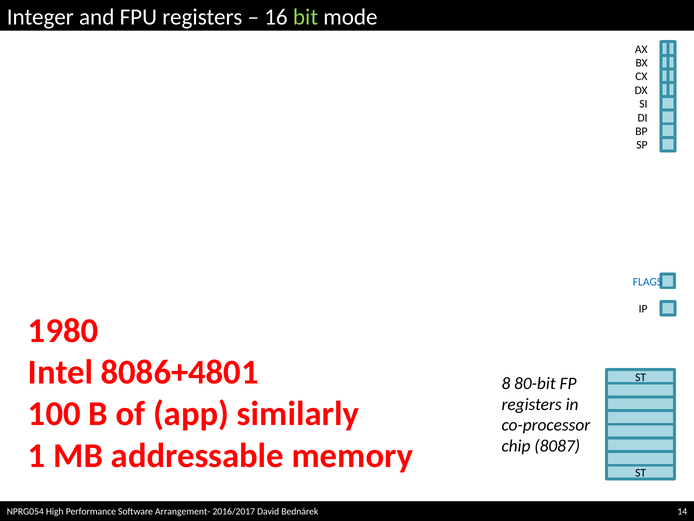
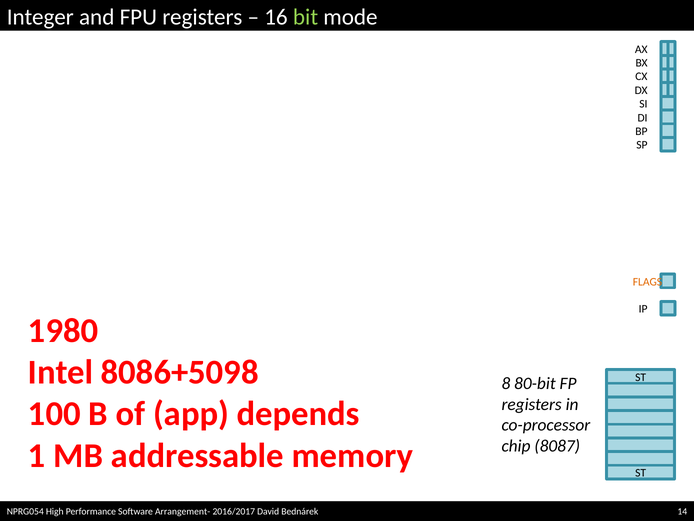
FLAGS colour: blue -> orange (648, 282)
8086+4801: 8086+4801 -> 8086+5098 (180, 372)
similarly: similarly -> depends (298, 414)
